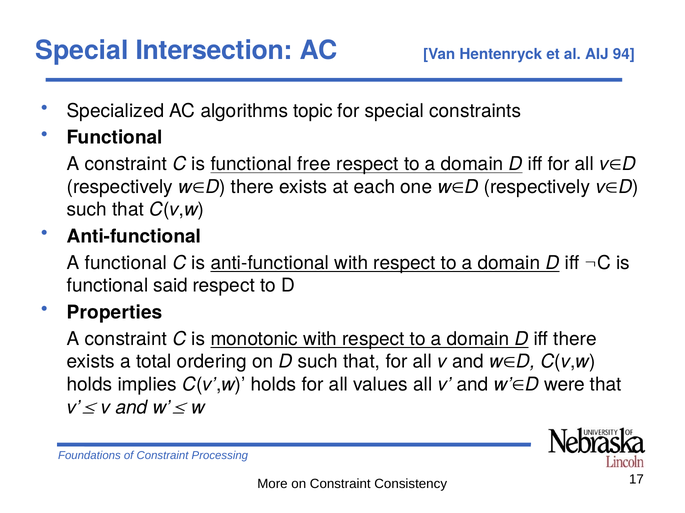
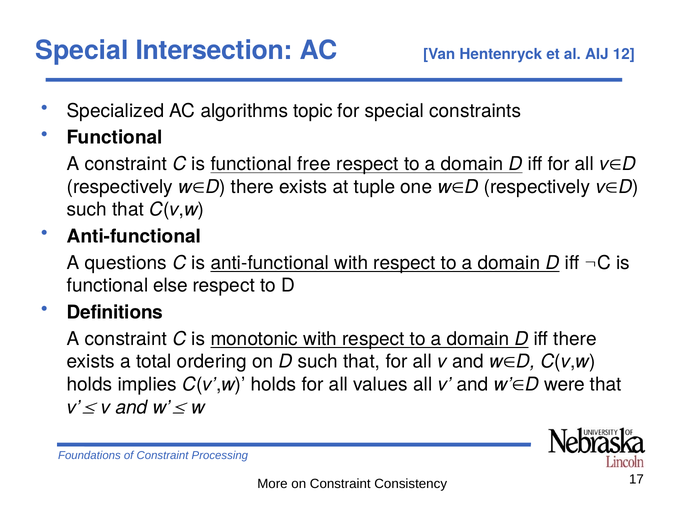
94: 94 -> 12 (624, 54)
each: each -> tuple (375, 187)
A functional: functional -> questions (126, 263)
said: said -> else (171, 286)
Properties: Properties -> Definitions (115, 313)
